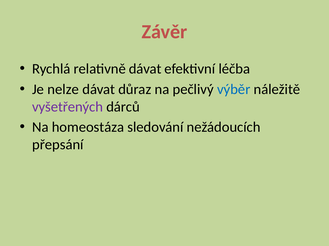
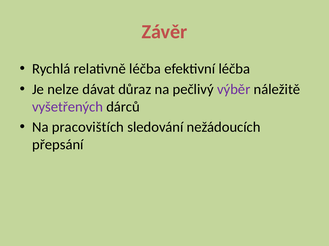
relativně dávat: dávat -> léčba (145, 69)
výběr colour: blue -> purple (234, 89)
homeostáza: homeostáza -> pracovištích (88, 128)
